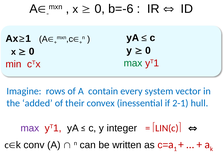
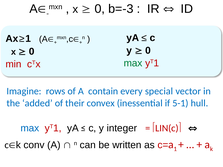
b=-6: b=-6 -> b=-3 (121, 9)
system: system -> special (159, 91)
2-1: 2-1 -> 5-1 (180, 103)
max colour: purple -> blue (30, 128)
